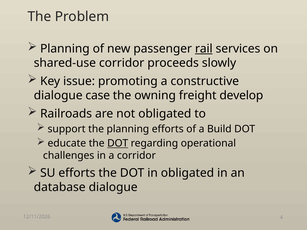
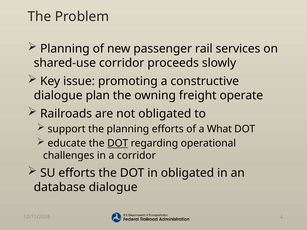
rail underline: present -> none (204, 49)
case: case -> plan (98, 96)
develop: develop -> operate (241, 96)
Build: Build -> What (219, 129)
